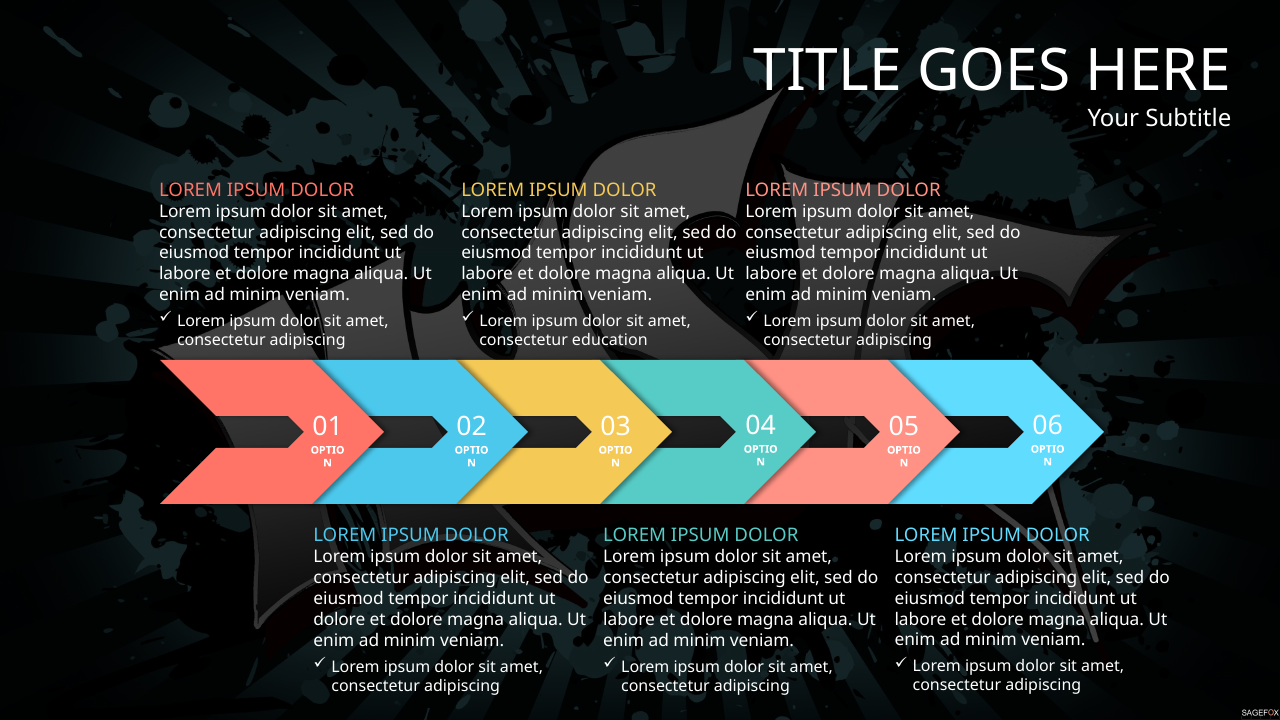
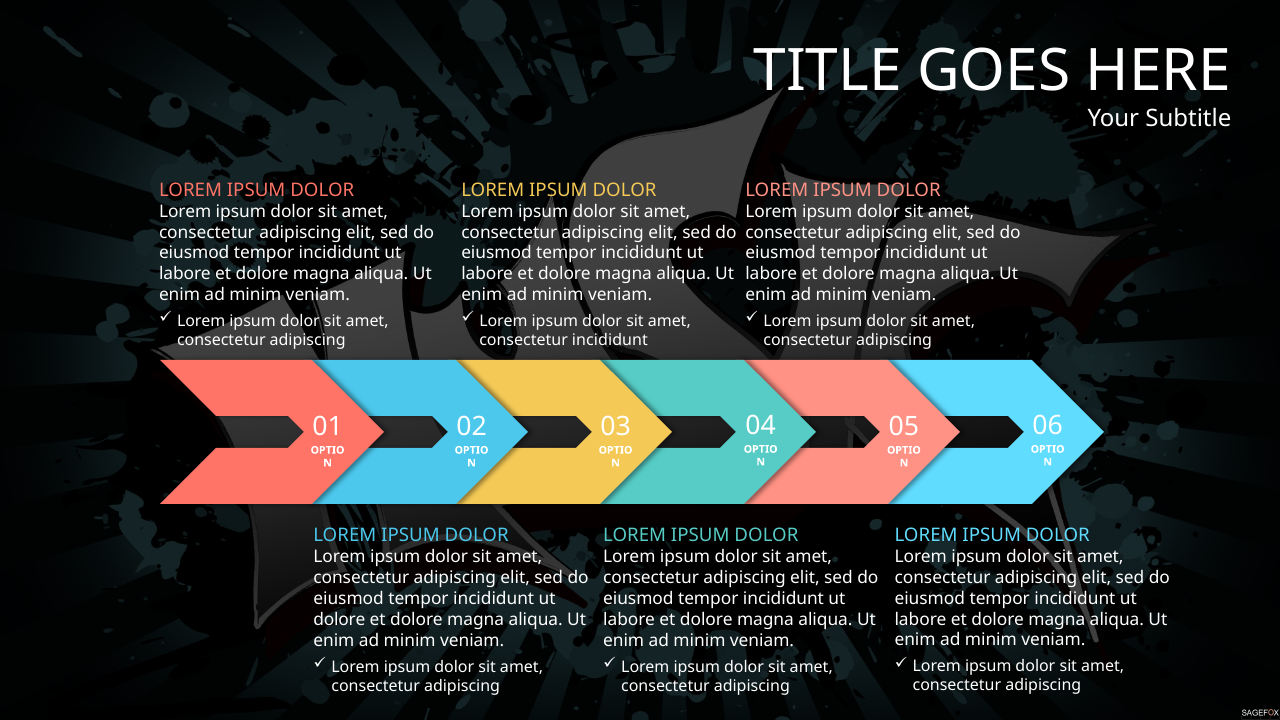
consectetur education: education -> incididunt (610, 340)
